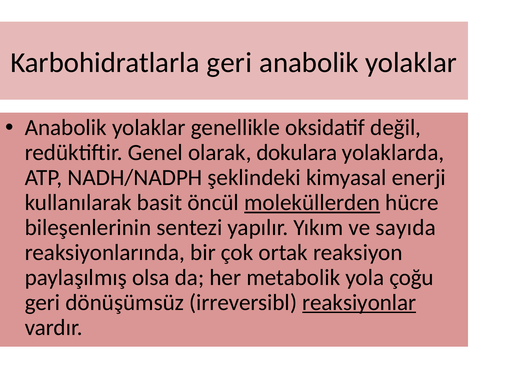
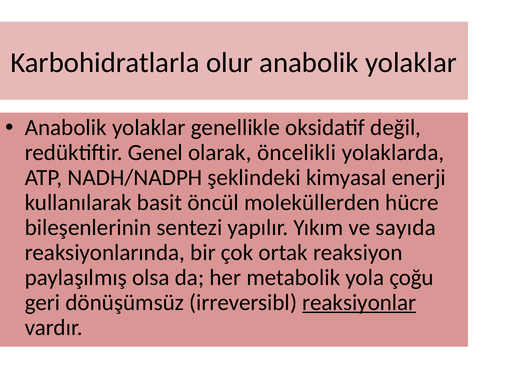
Karbohidratlarla geri: geri -> olur (229, 63)
dokulara: dokulara -> öncelikli (297, 153)
moleküllerden underline: present -> none (312, 203)
